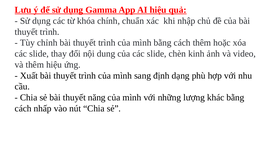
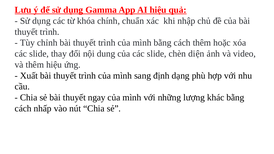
kinh: kinh -> diện (196, 54)
năng: năng -> ngay (97, 98)
